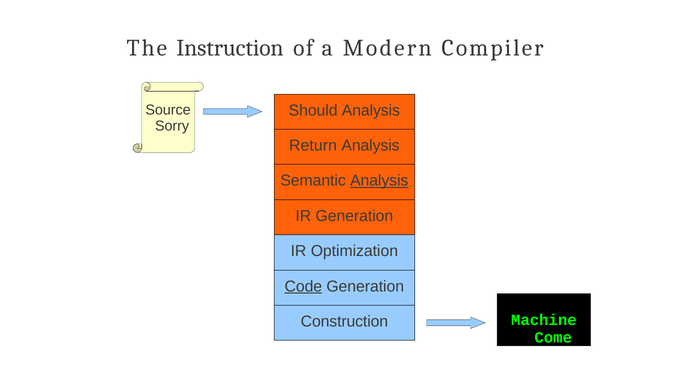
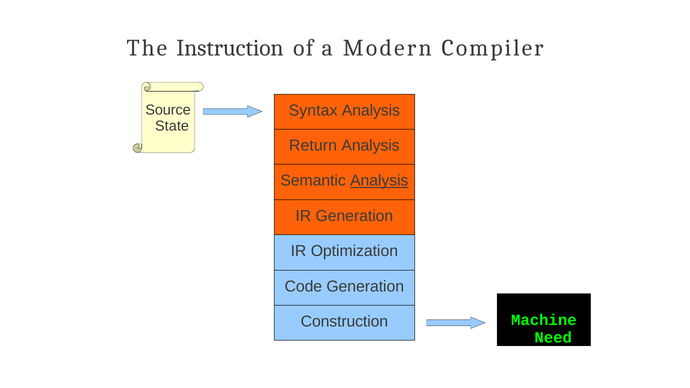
Should: Should -> Syntax (313, 110)
Sorry: Sorry -> State (172, 126)
Code underline: present -> none (303, 286)
Come: Come -> Need (553, 338)
